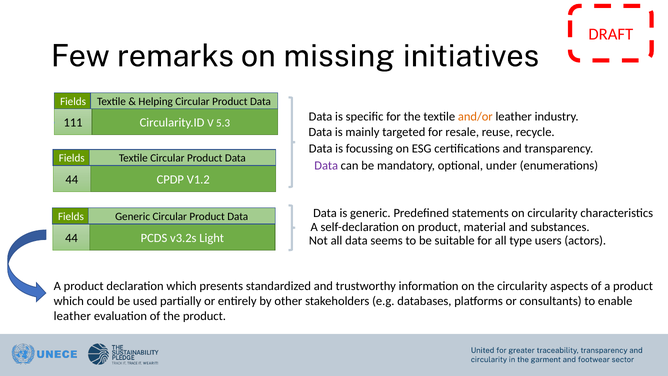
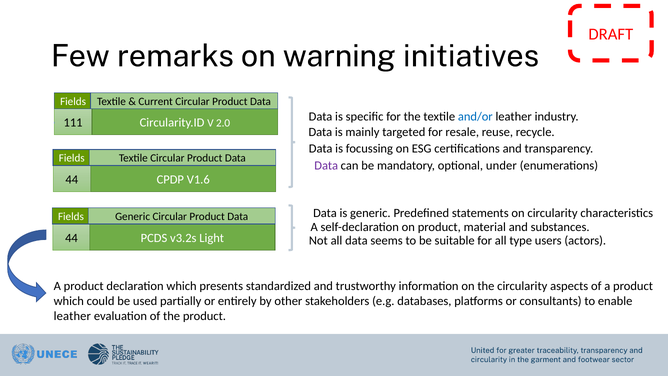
missing: missing -> warning (339, 56)
Helping: Helping -> Current (156, 101)
and/or colour: orange -> blue (475, 117)
5.3: 5.3 -> 2.0 (223, 123)
V1.2: V1.2 -> V1.6 (198, 179)
